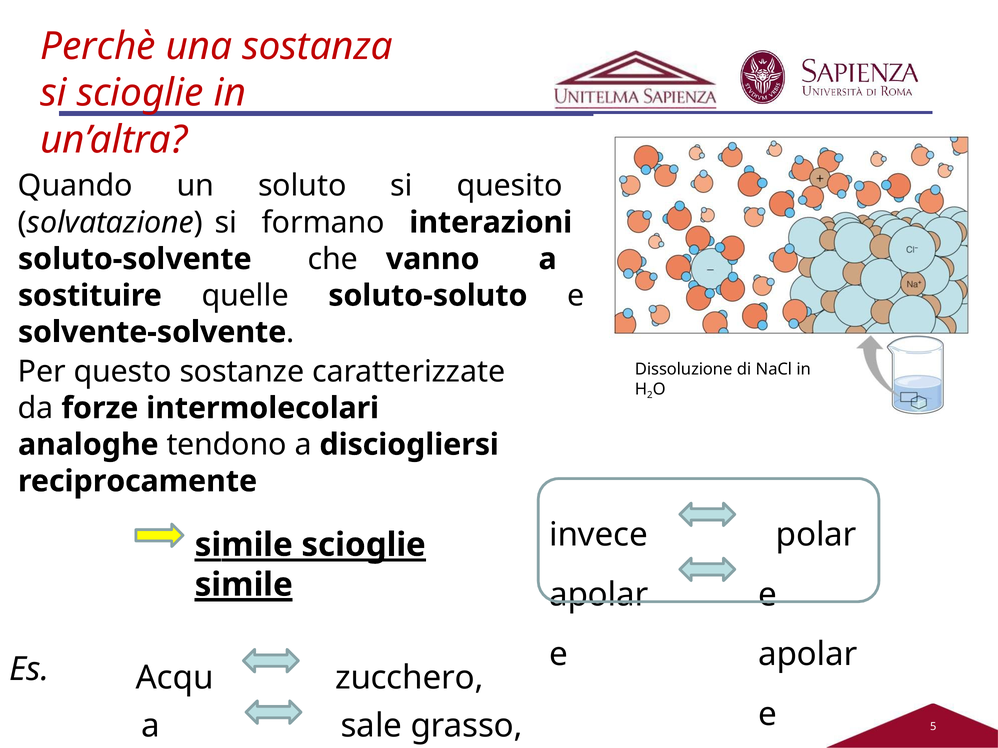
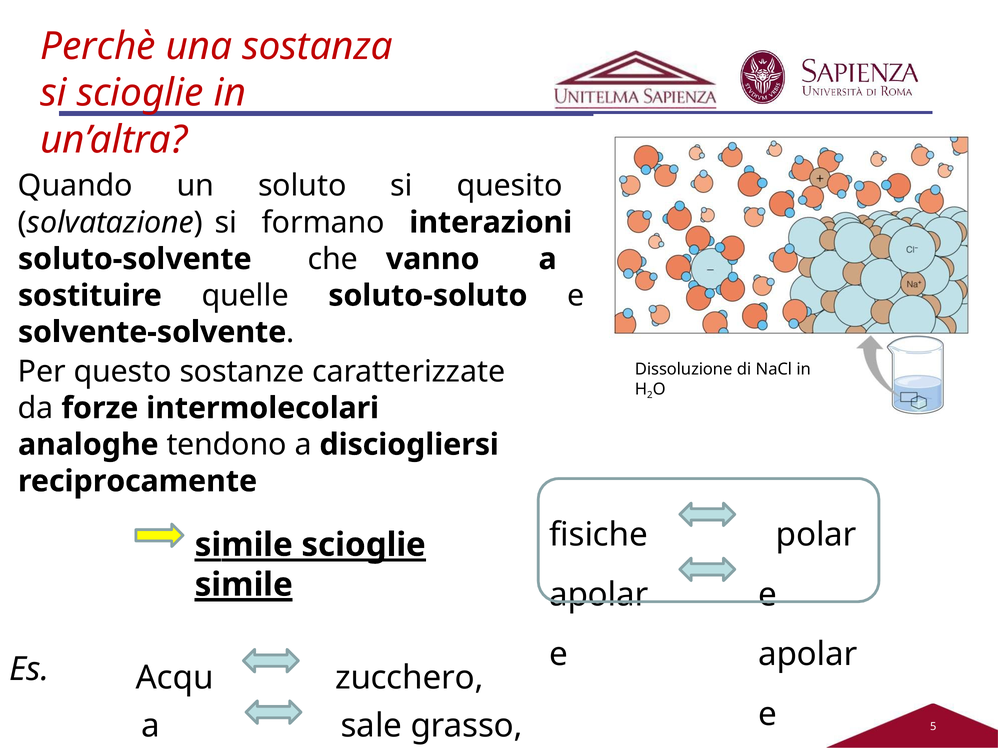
invece: invece -> fisiche (599, 535)
